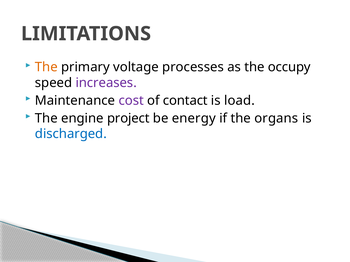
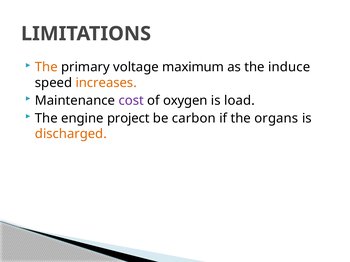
processes: processes -> maximum (193, 67)
occupy: occupy -> induce (289, 67)
increases colour: purple -> orange (106, 83)
contact: contact -> oxygen (185, 101)
energy: energy -> carbon (194, 118)
discharged colour: blue -> orange (71, 134)
